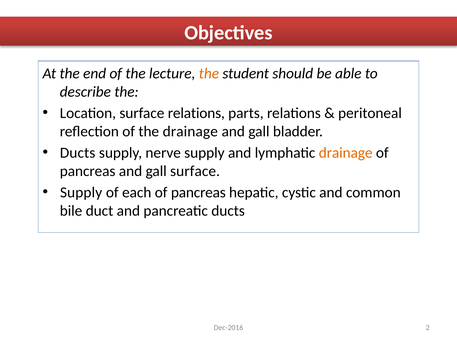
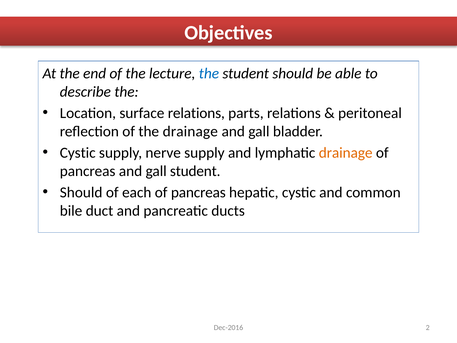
the colour: orange -> blue (209, 73)
Ducts: Ducts -> Cystic (78, 153)
gall surface: surface -> student (195, 171)
Supply: Supply -> Should (81, 192)
